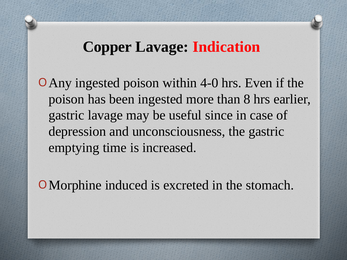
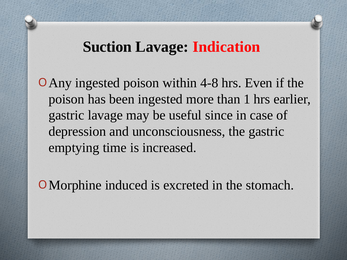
Copper: Copper -> Suction (107, 47)
4-0: 4-0 -> 4-8 (209, 83)
8: 8 -> 1 (247, 99)
